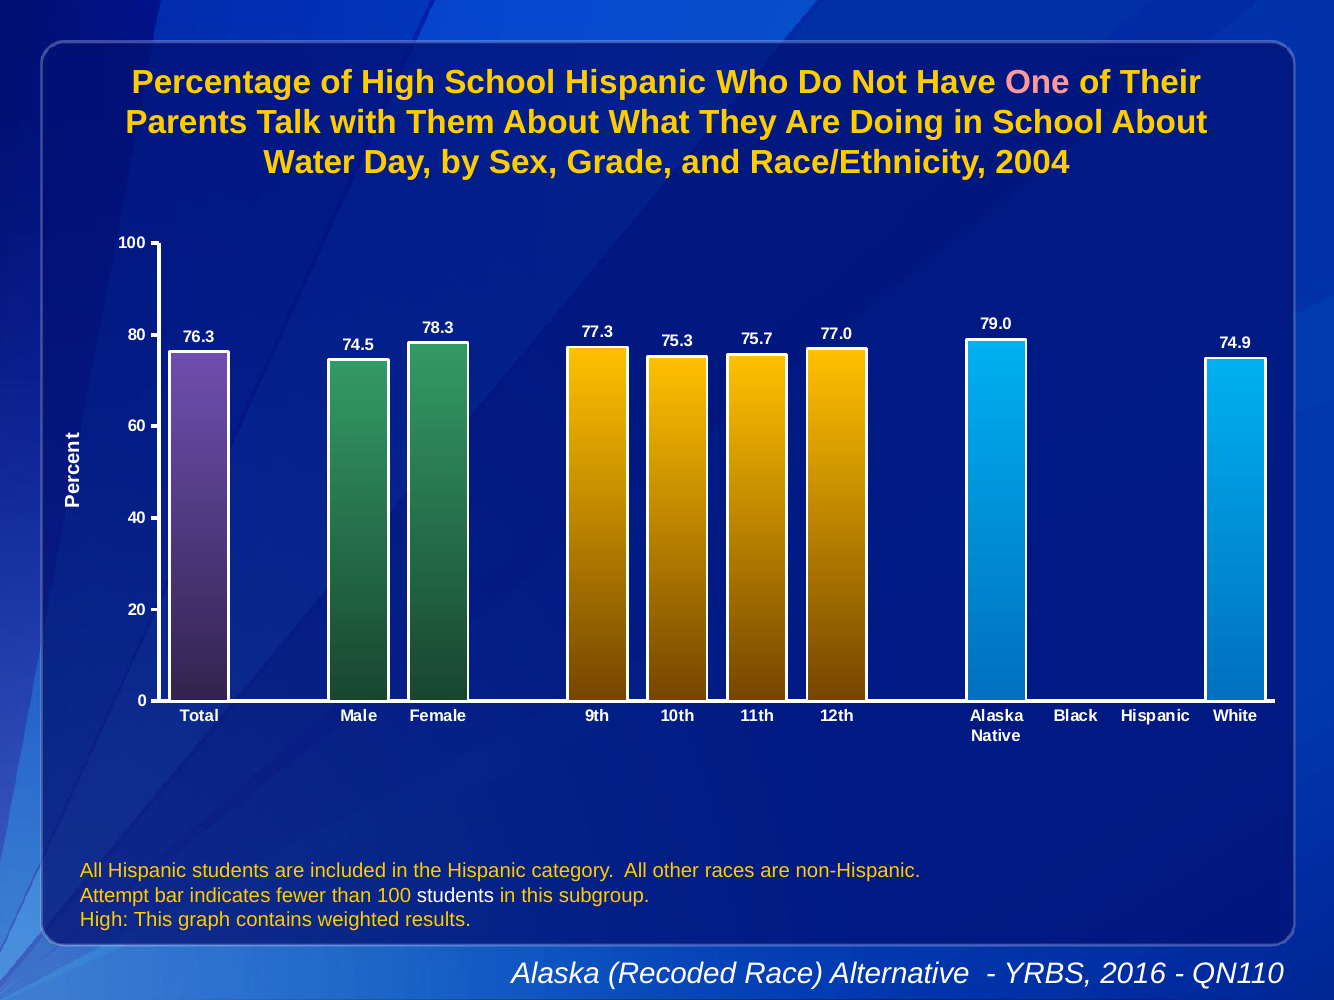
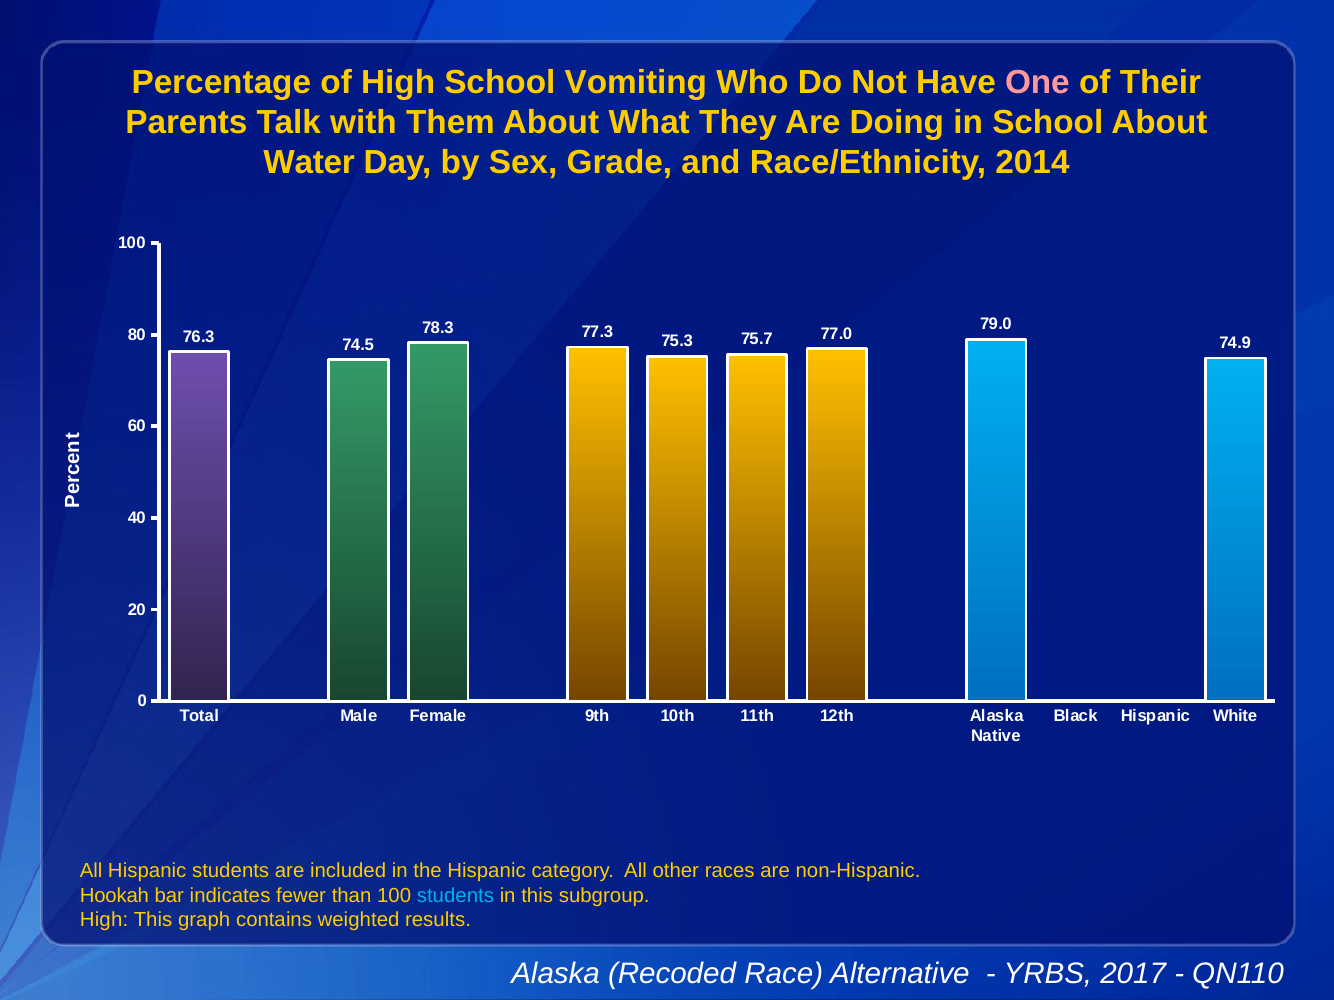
School Hispanic: Hispanic -> Vomiting (636, 82)
2004: 2004 -> 2014 (1032, 162)
Attempt: Attempt -> Hookah (114, 896)
students colour: white -> light blue (455, 896)
2016: 2016 -> 2017 (1133, 974)
